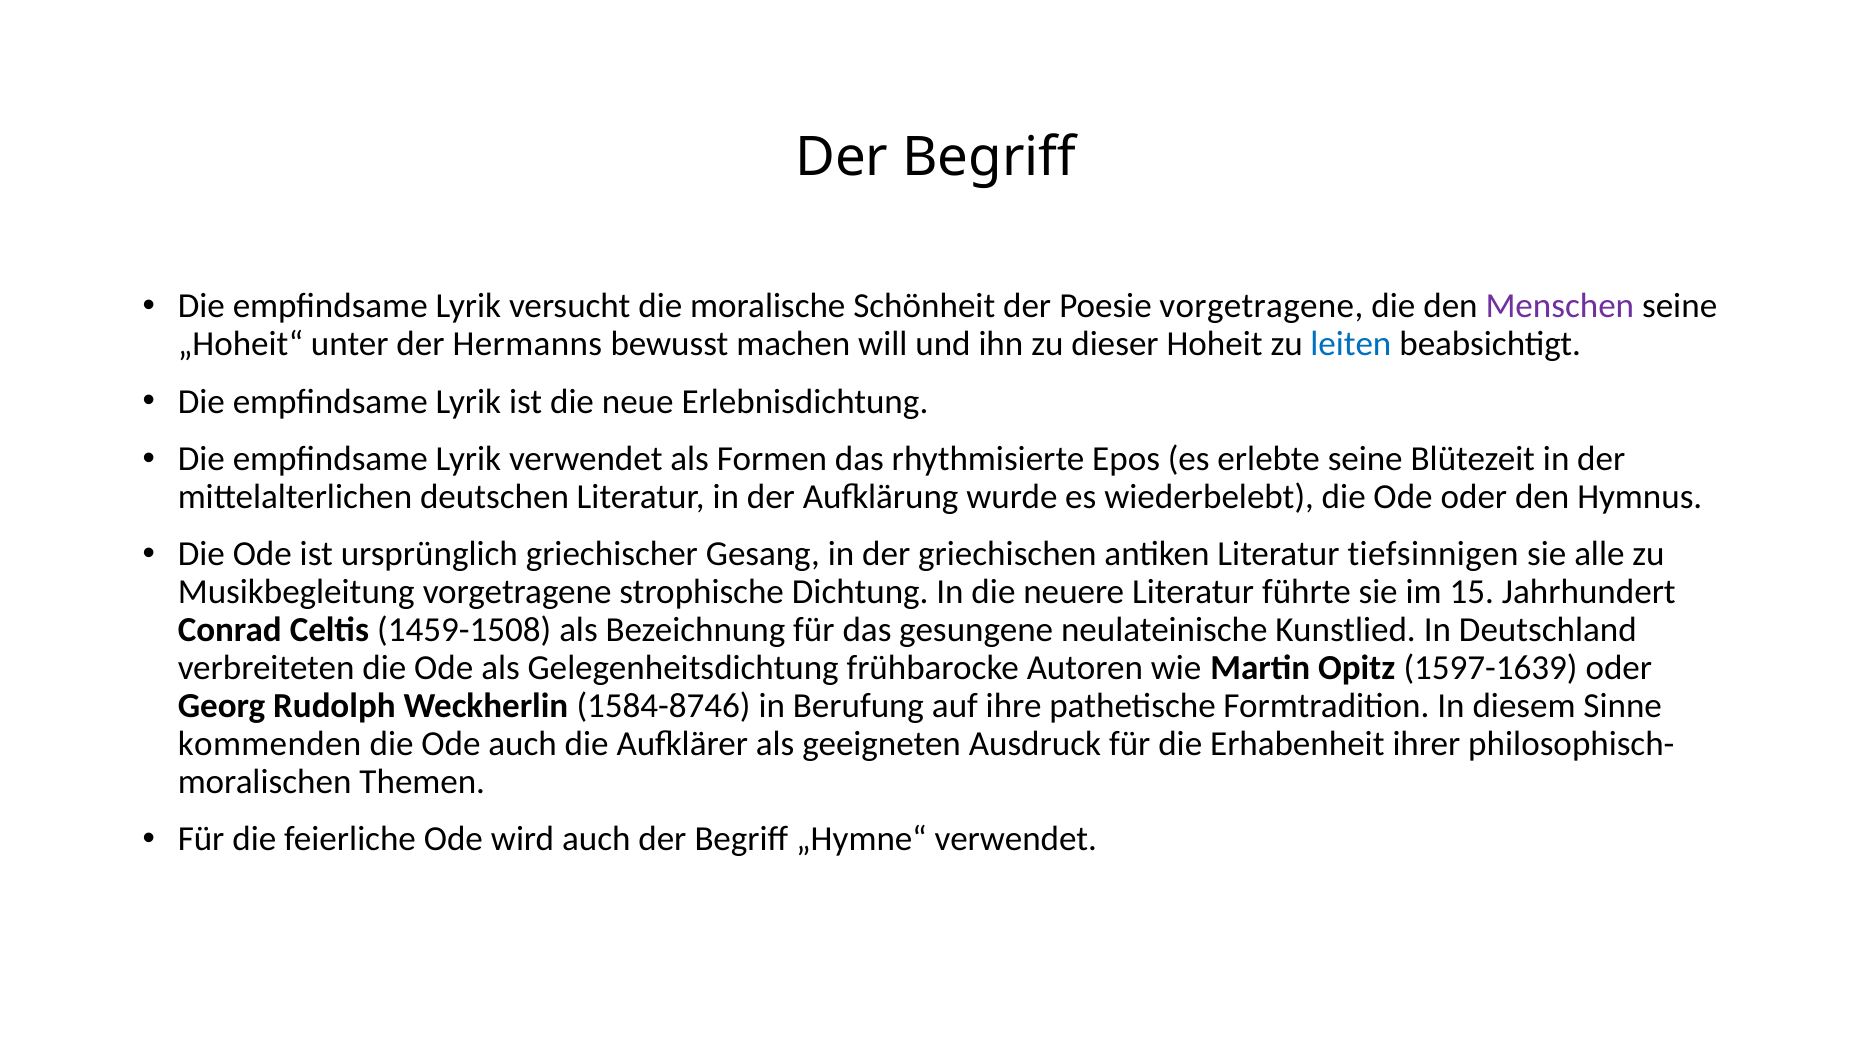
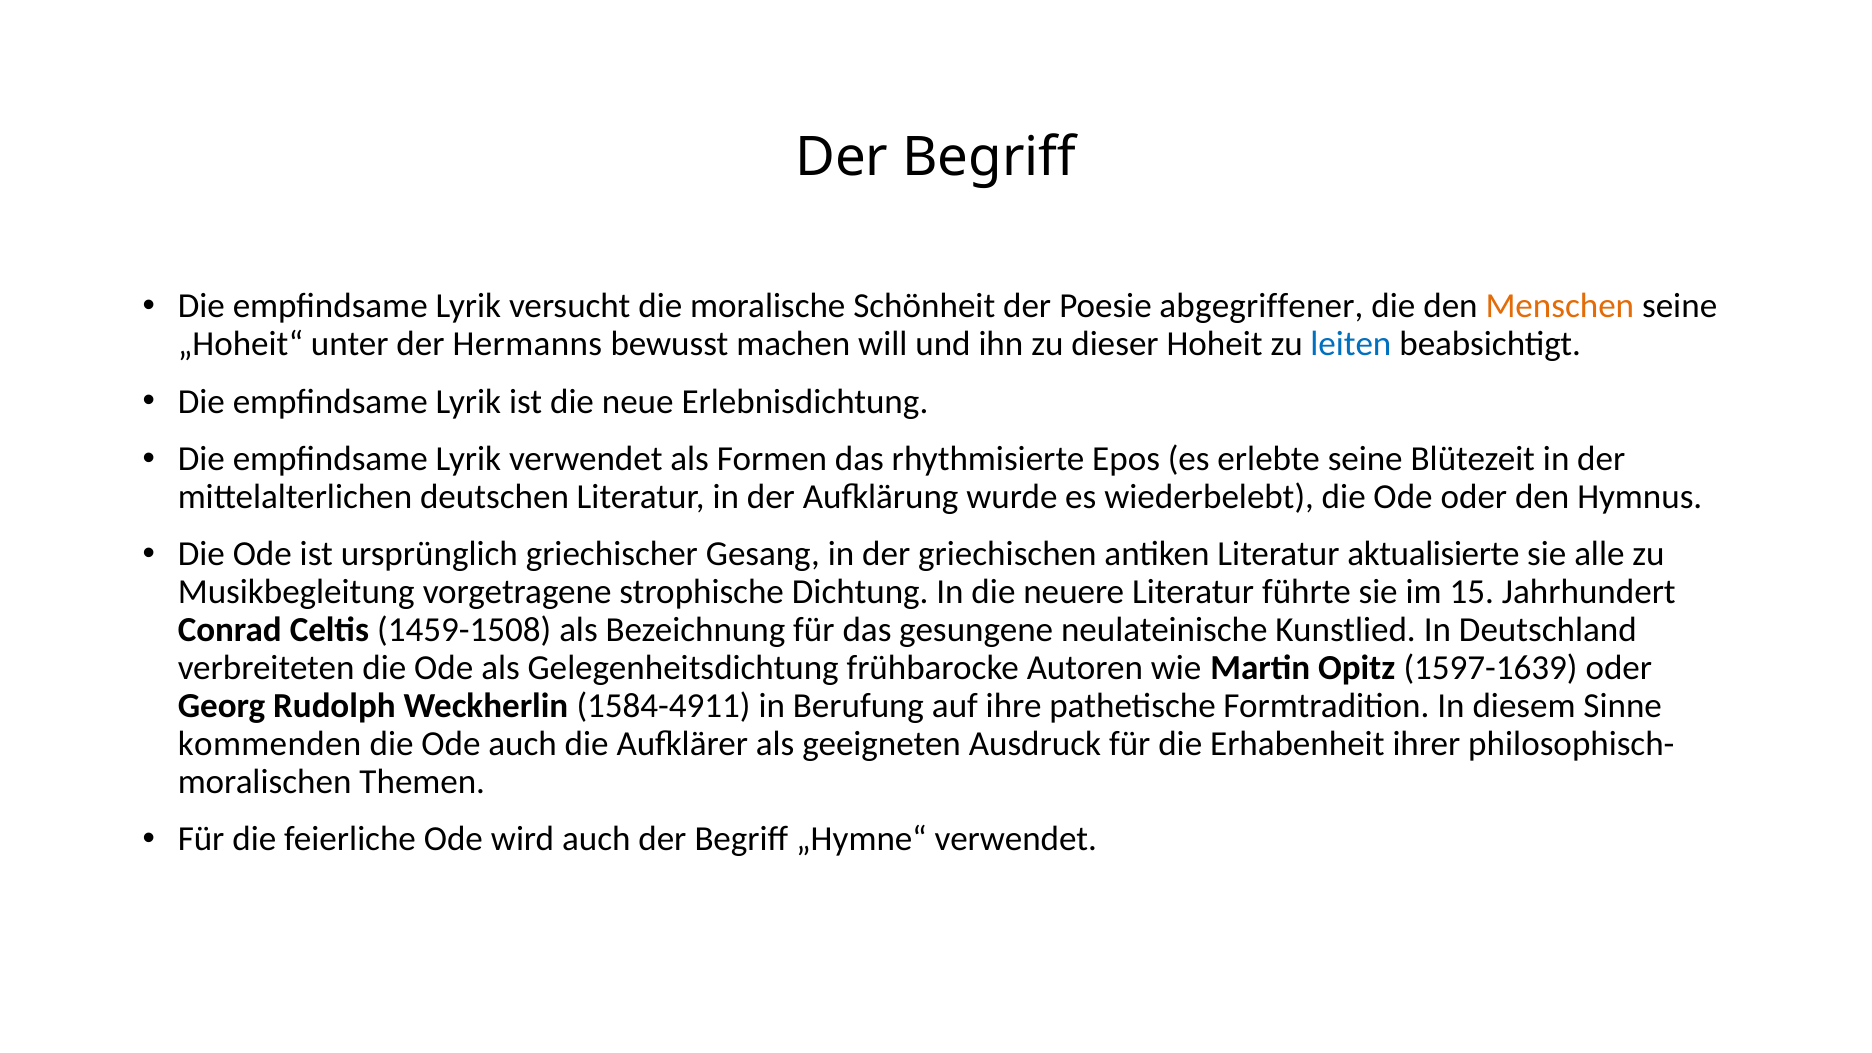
Poesie vorgetragene: vorgetragene -> abgegriffener (1261, 306)
Menschen colour: purple -> orange (1560, 306)
tiefsinnigen: tiefsinnigen -> aktualisierte (1433, 554)
1584-8746: 1584-8746 -> 1584-4911 (664, 706)
